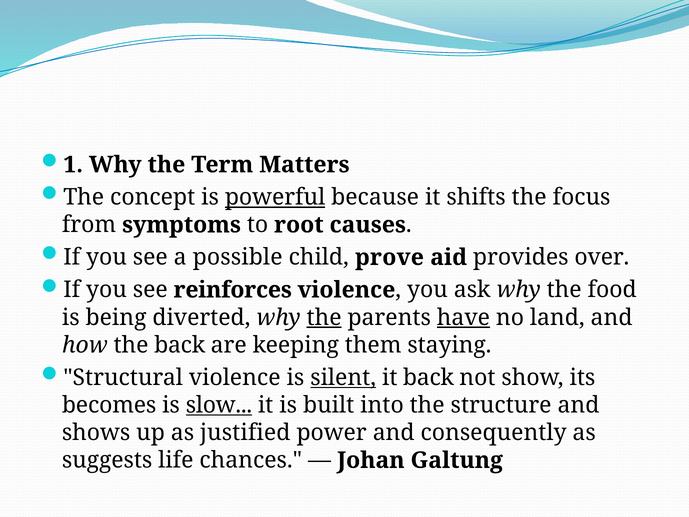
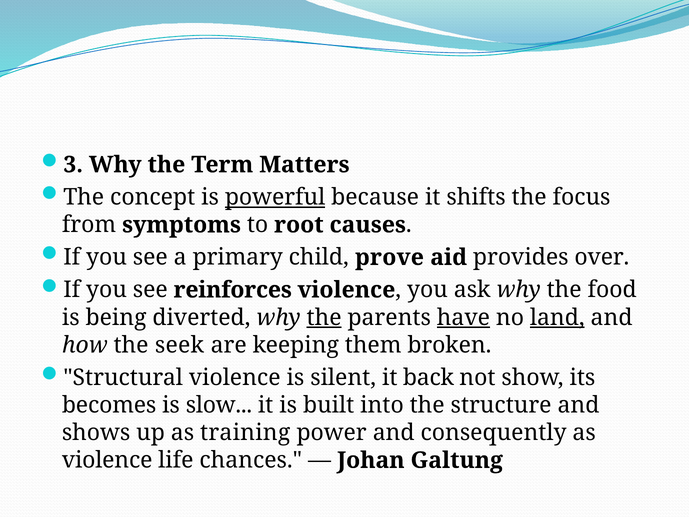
1: 1 -> 3 (73, 165)
possible: possible -> primary (238, 257)
land underline: none -> present (557, 317)
the back: back -> seek (179, 345)
staying: staying -> broken (449, 345)
silent underline: present -> none (343, 377)
slow underline: present -> none (219, 405)
justified: justified -> training (245, 433)
suggests: suggests -> violence (107, 460)
